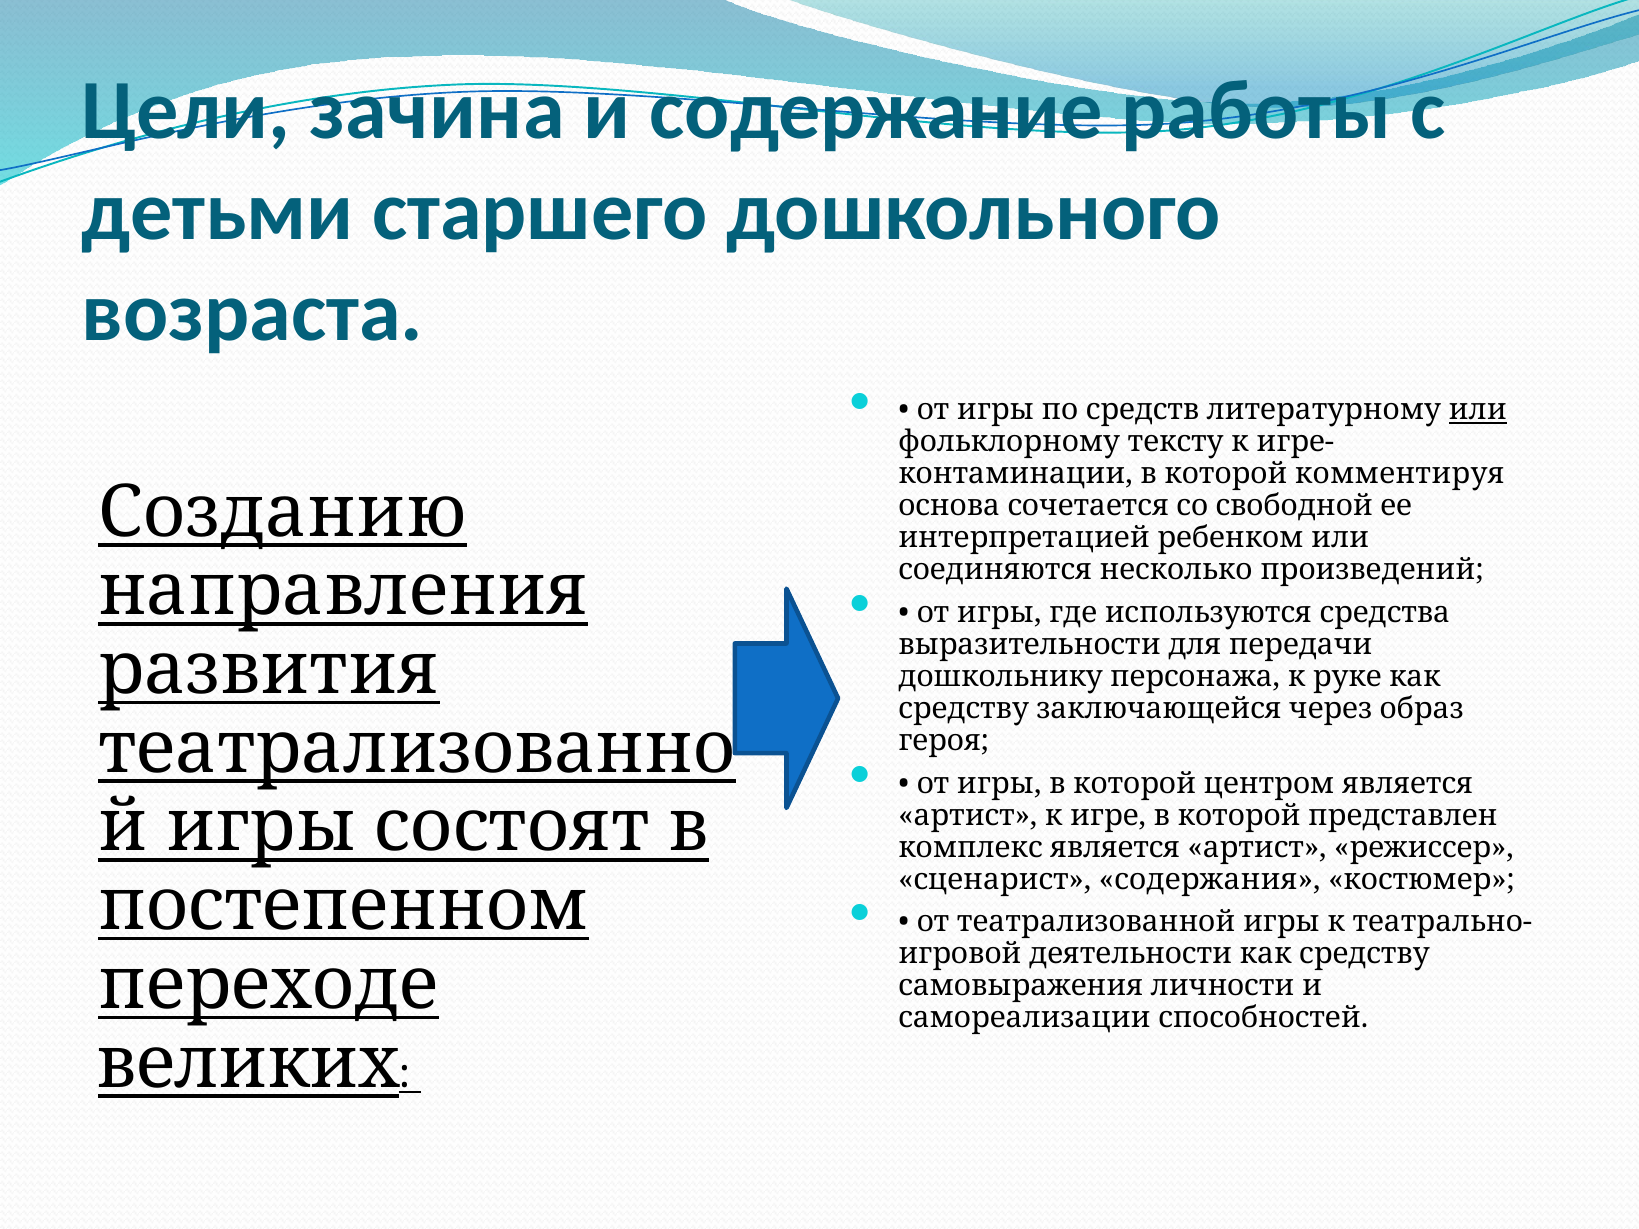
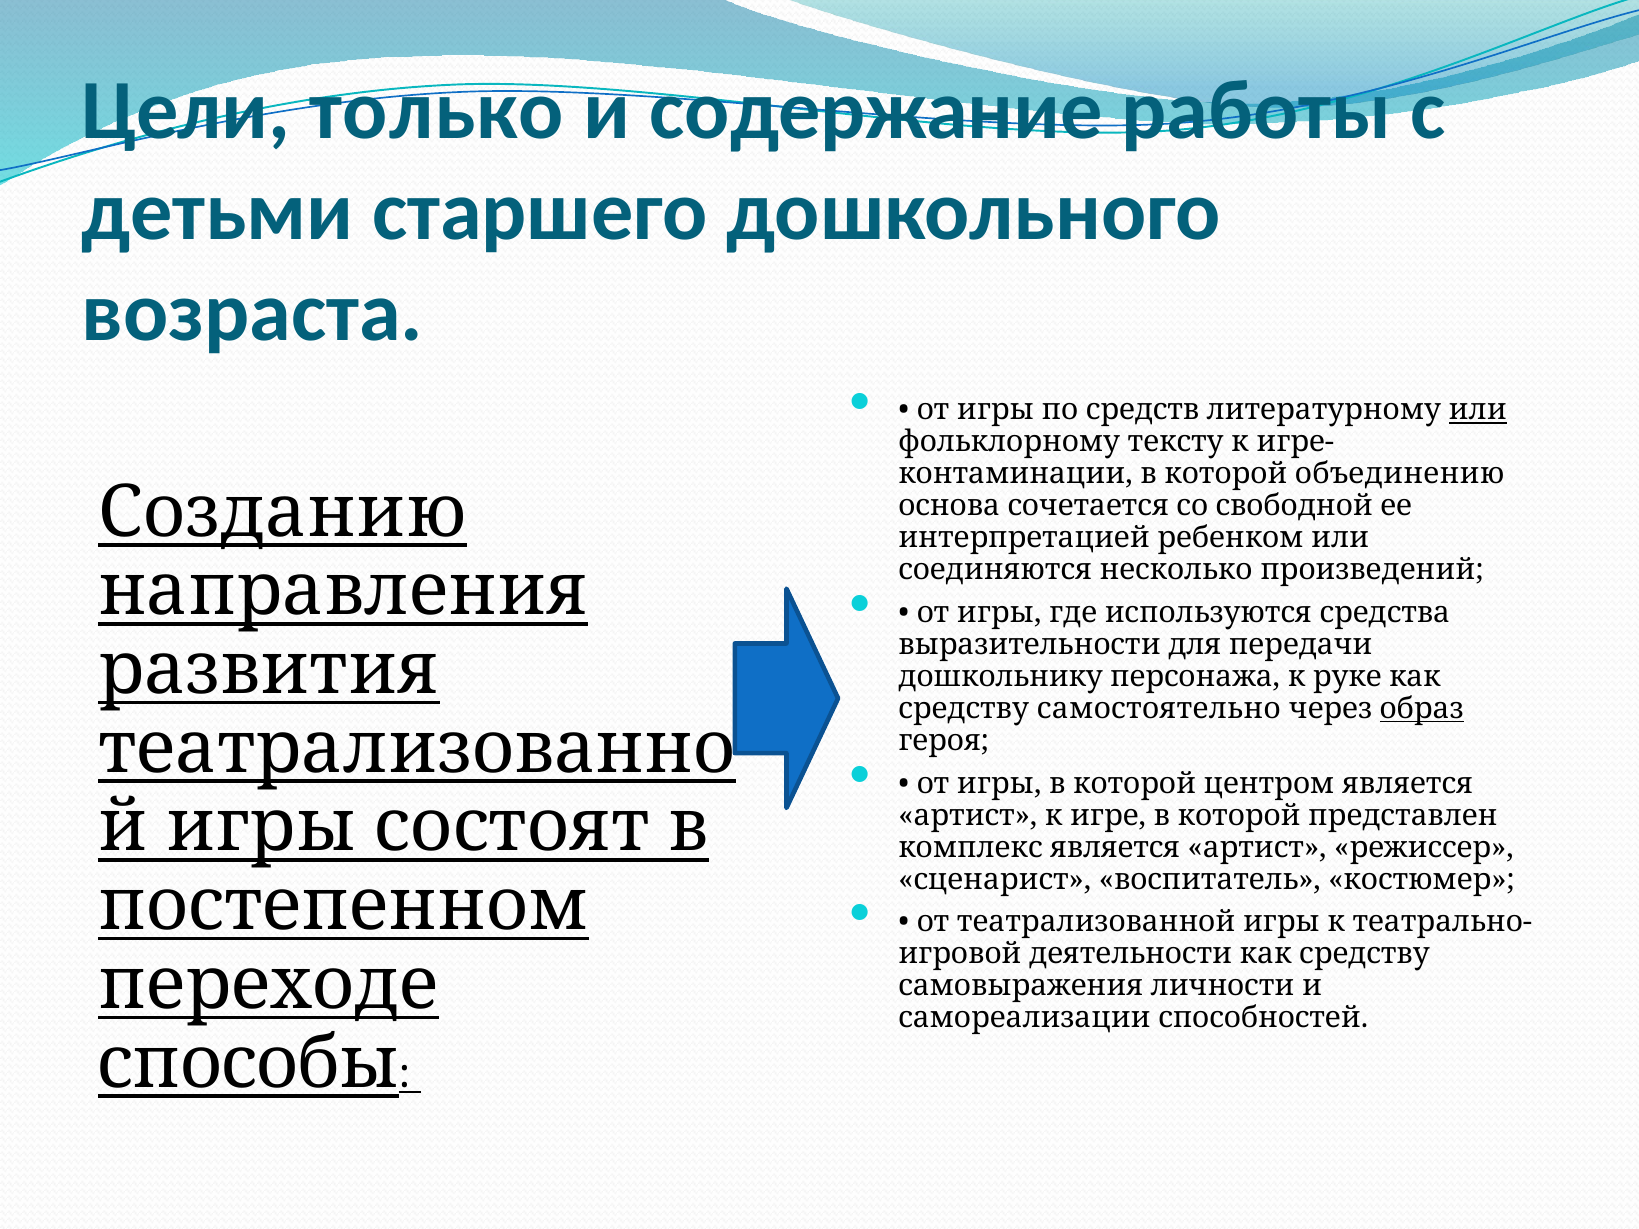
зачина: зачина -> только (437, 111)
комментируя: комментируя -> объединению (1400, 474)
заключающейся: заключающейся -> самостоятельно (1159, 709)
образ underline: none -> present (1422, 709)
содержания: содержания -> воспитатель (1210, 879)
великих: великих -> способы (249, 1063)
